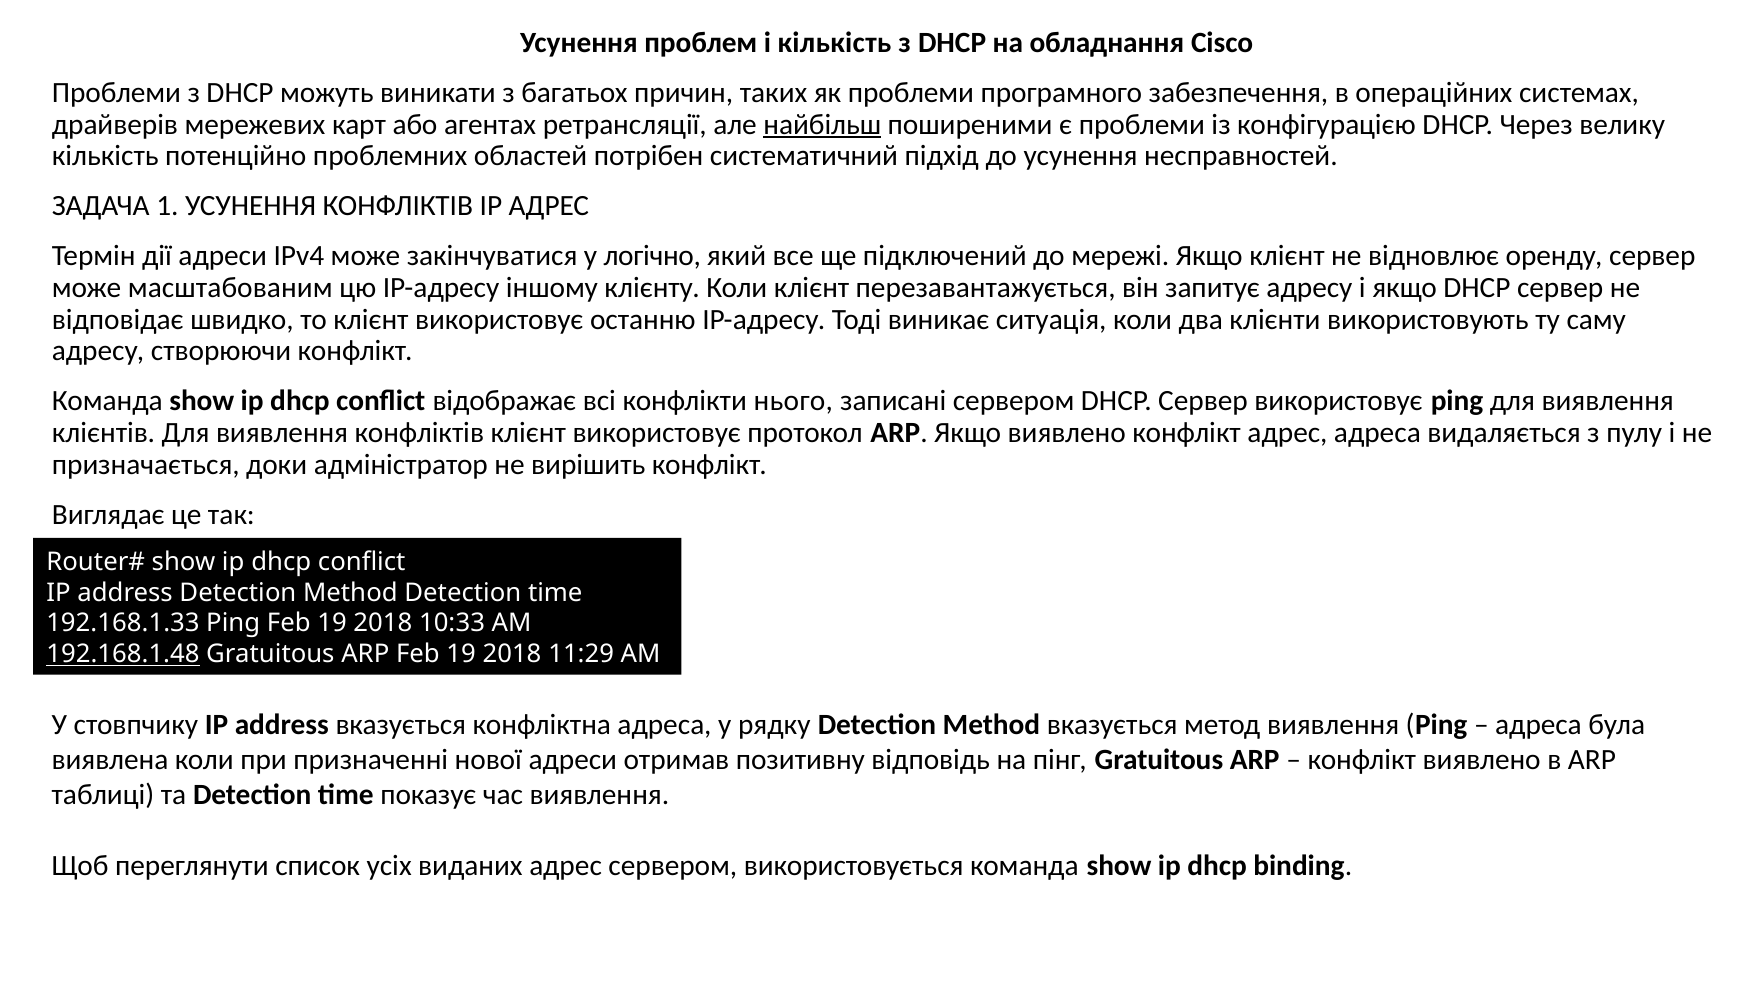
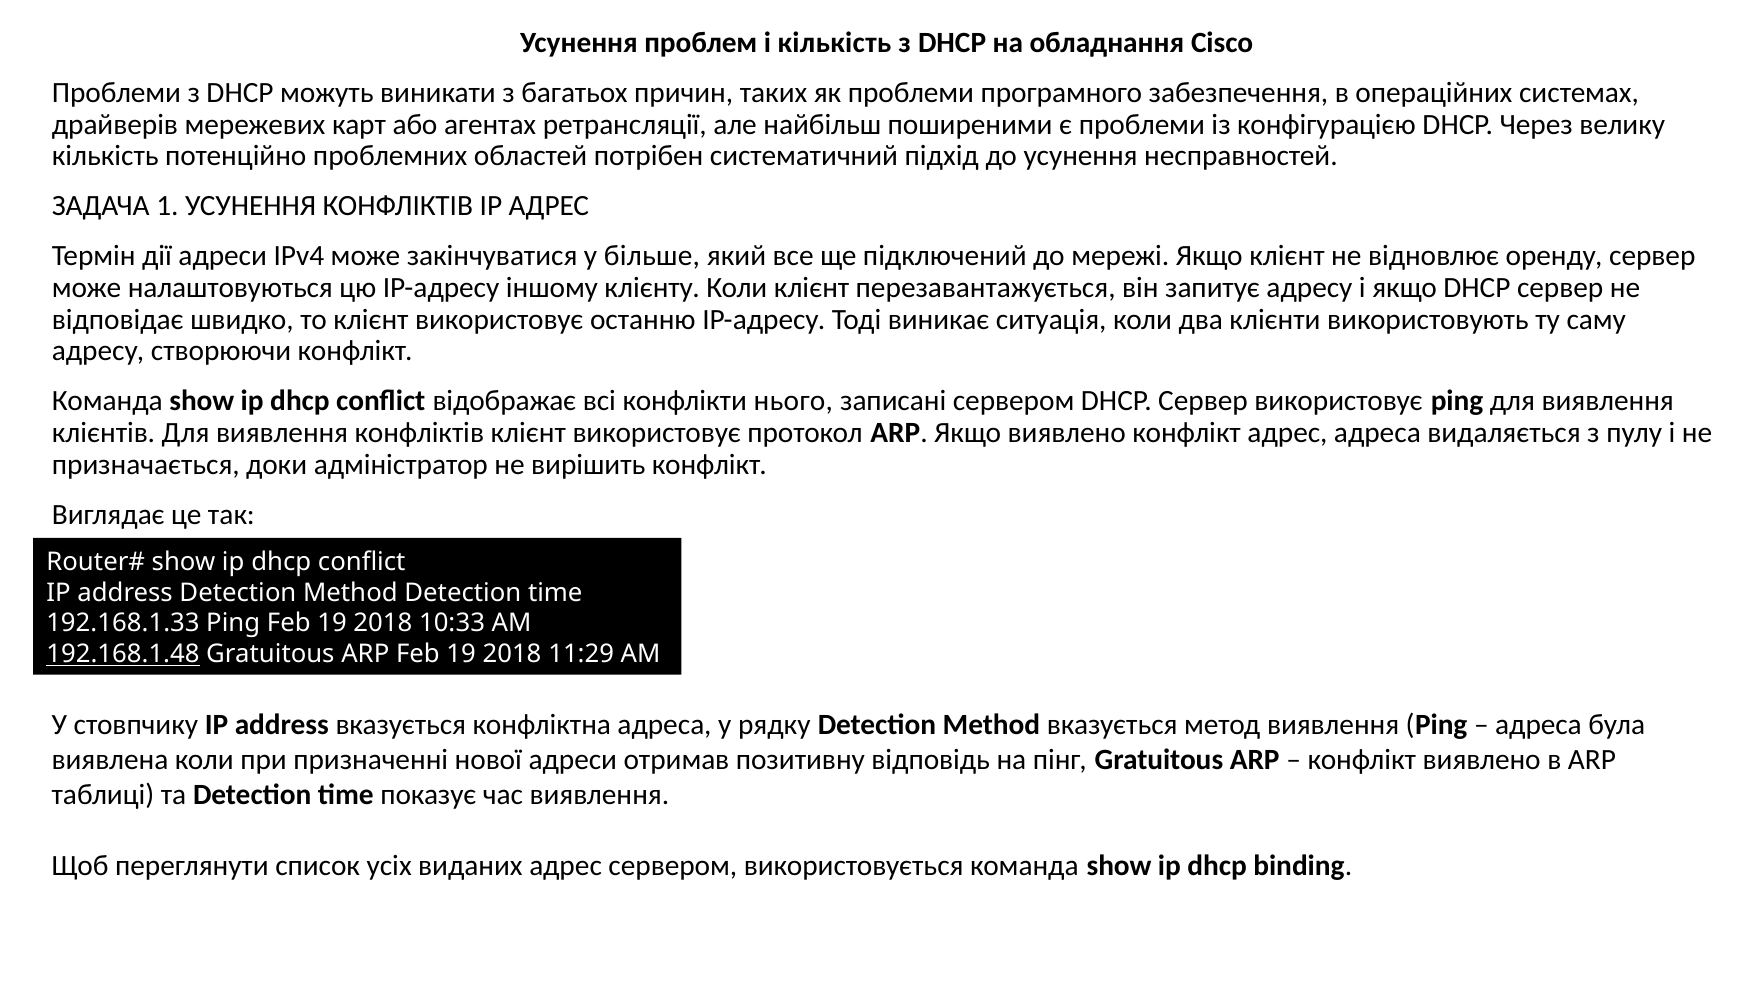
найбільш underline: present -> none (822, 124)
логічно: логічно -> більше (652, 256)
масштабованим: масштабованим -> налаштовуються (230, 288)
